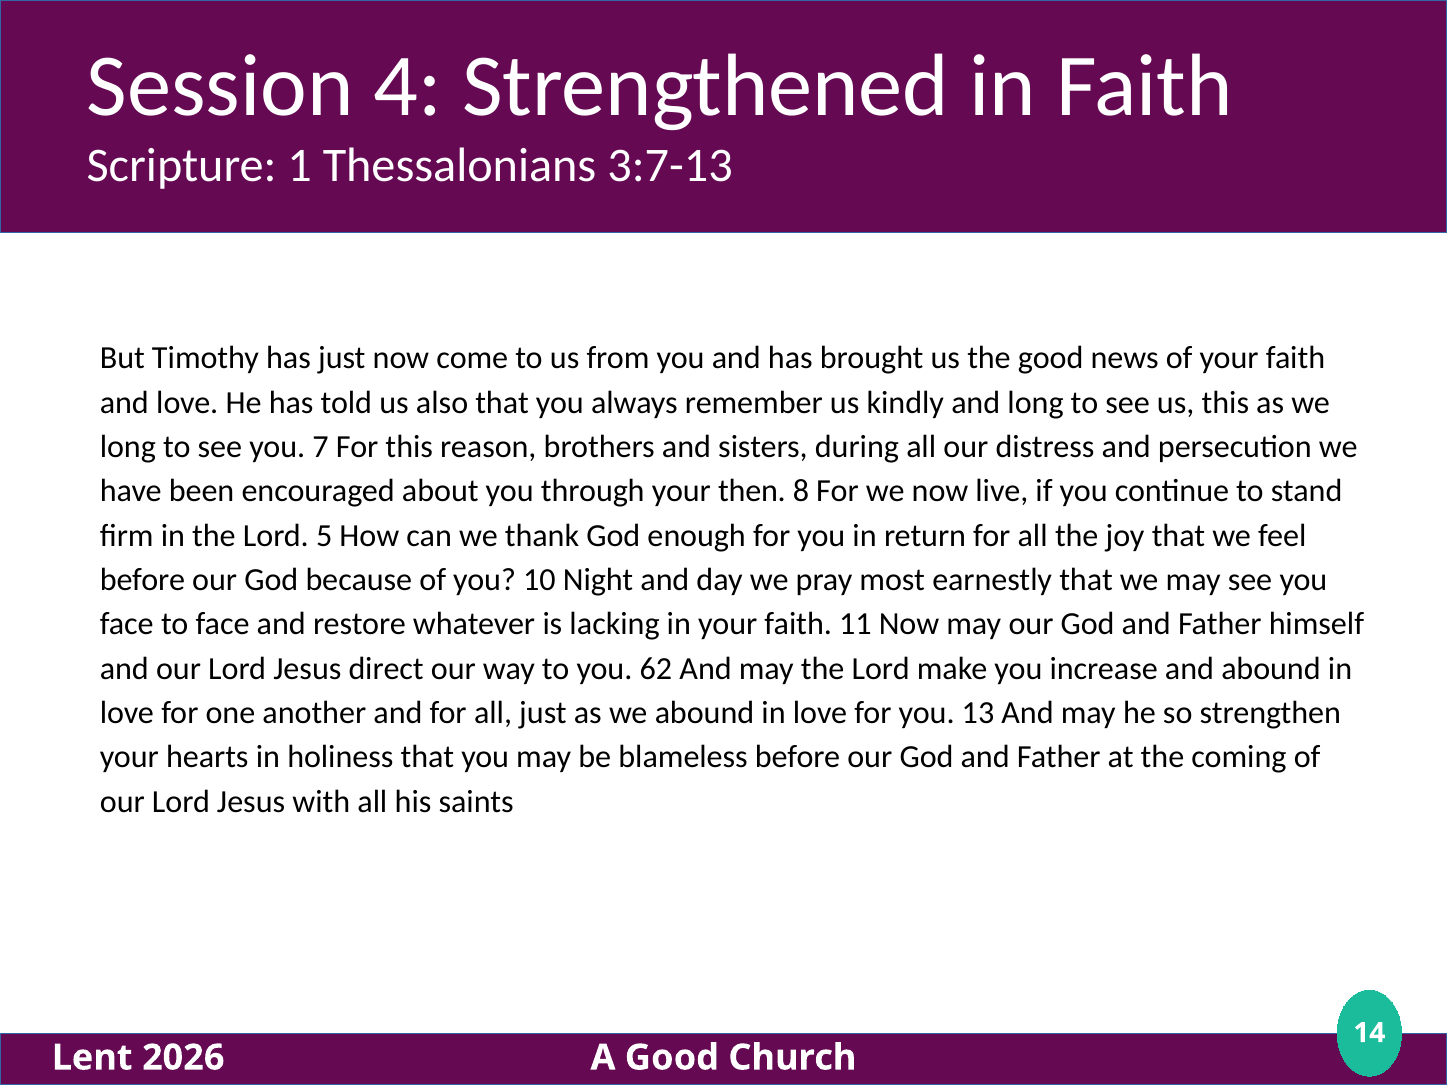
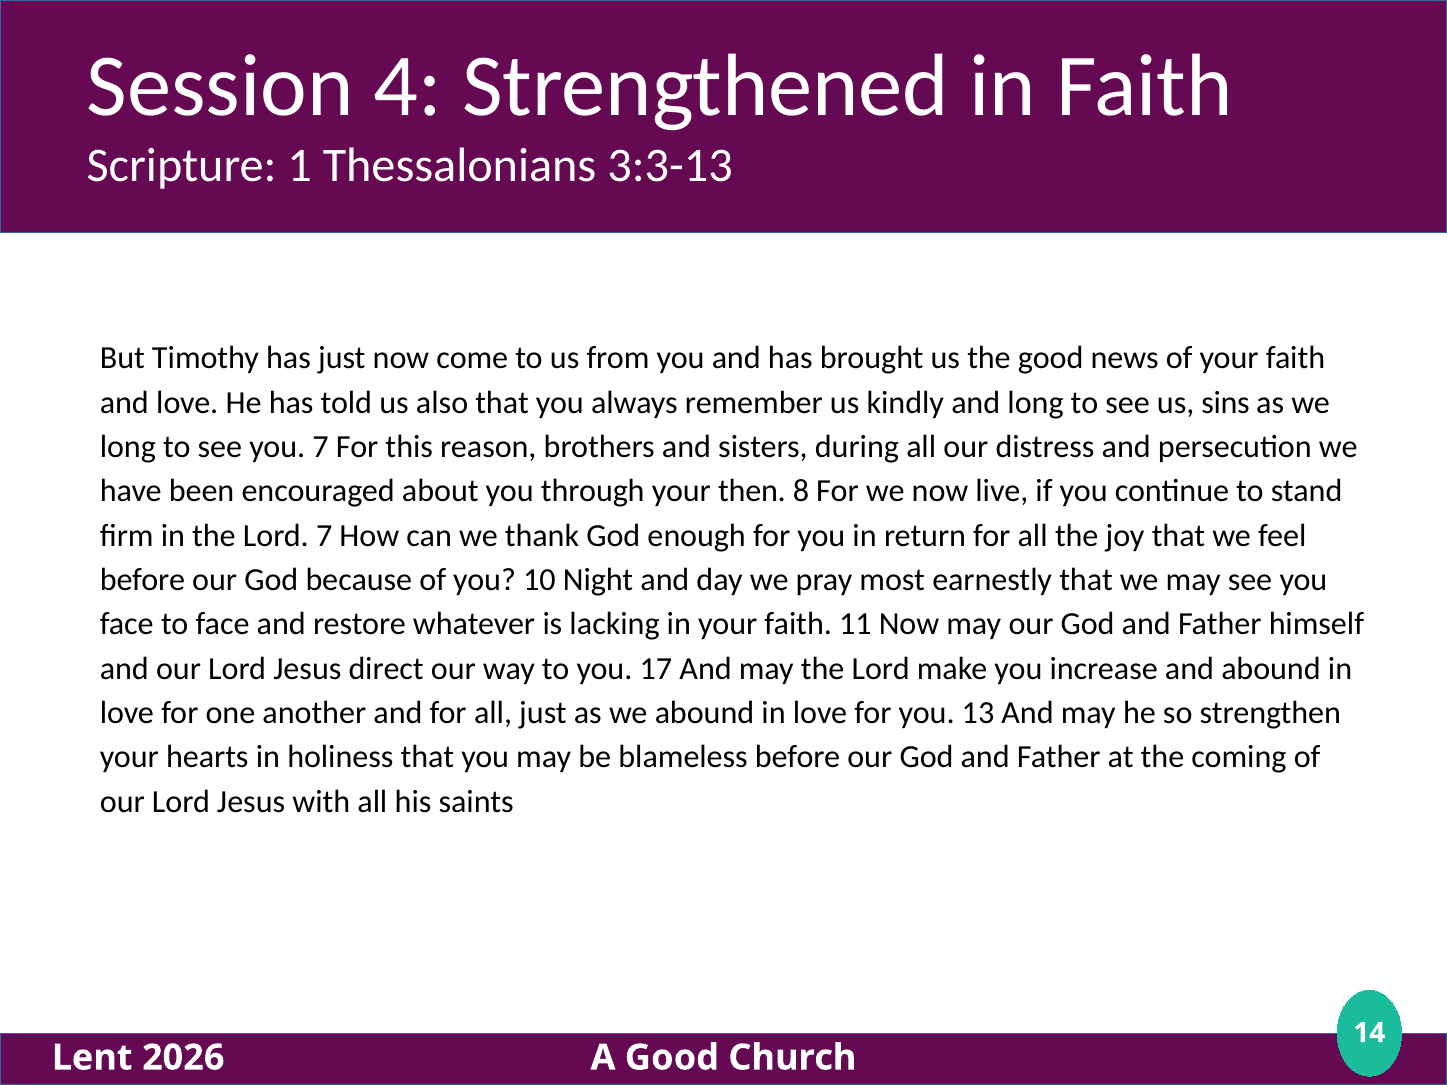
3:7-13: 3:7-13 -> 3:3-13 (670, 165)
us this: this -> sins (1225, 403)
Lord 5: 5 -> 7 (324, 536)
62: 62 -> 17 (656, 669)
